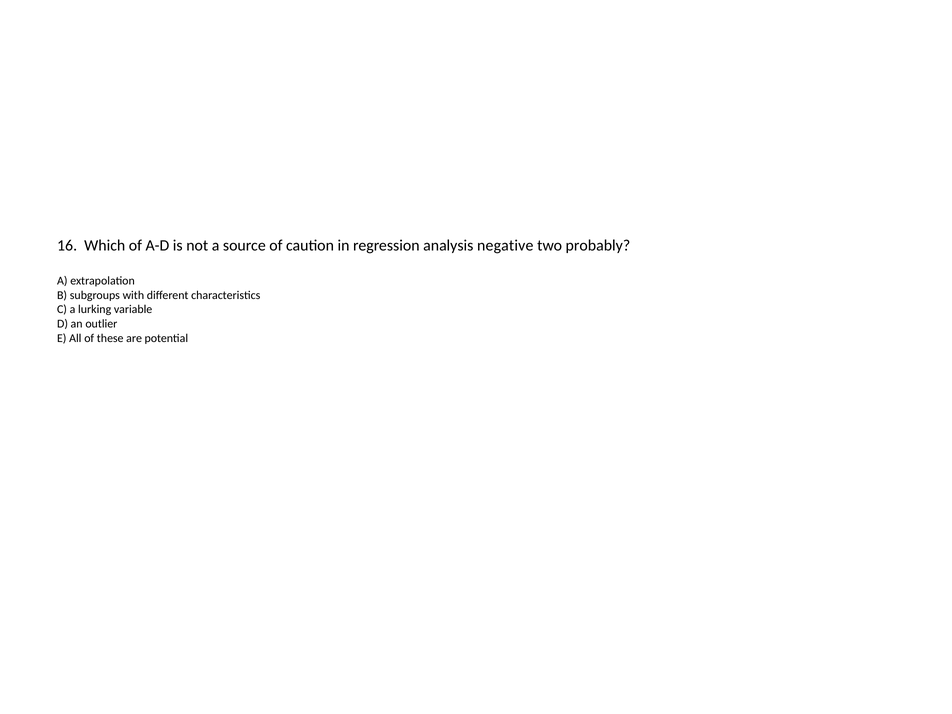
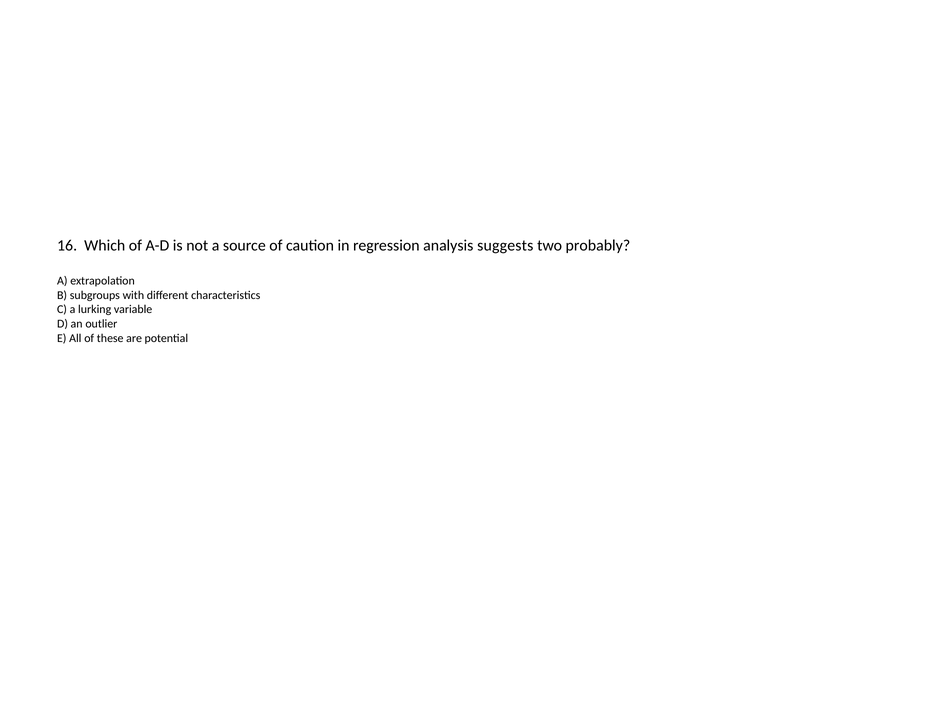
negative: negative -> suggests (505, 245)
